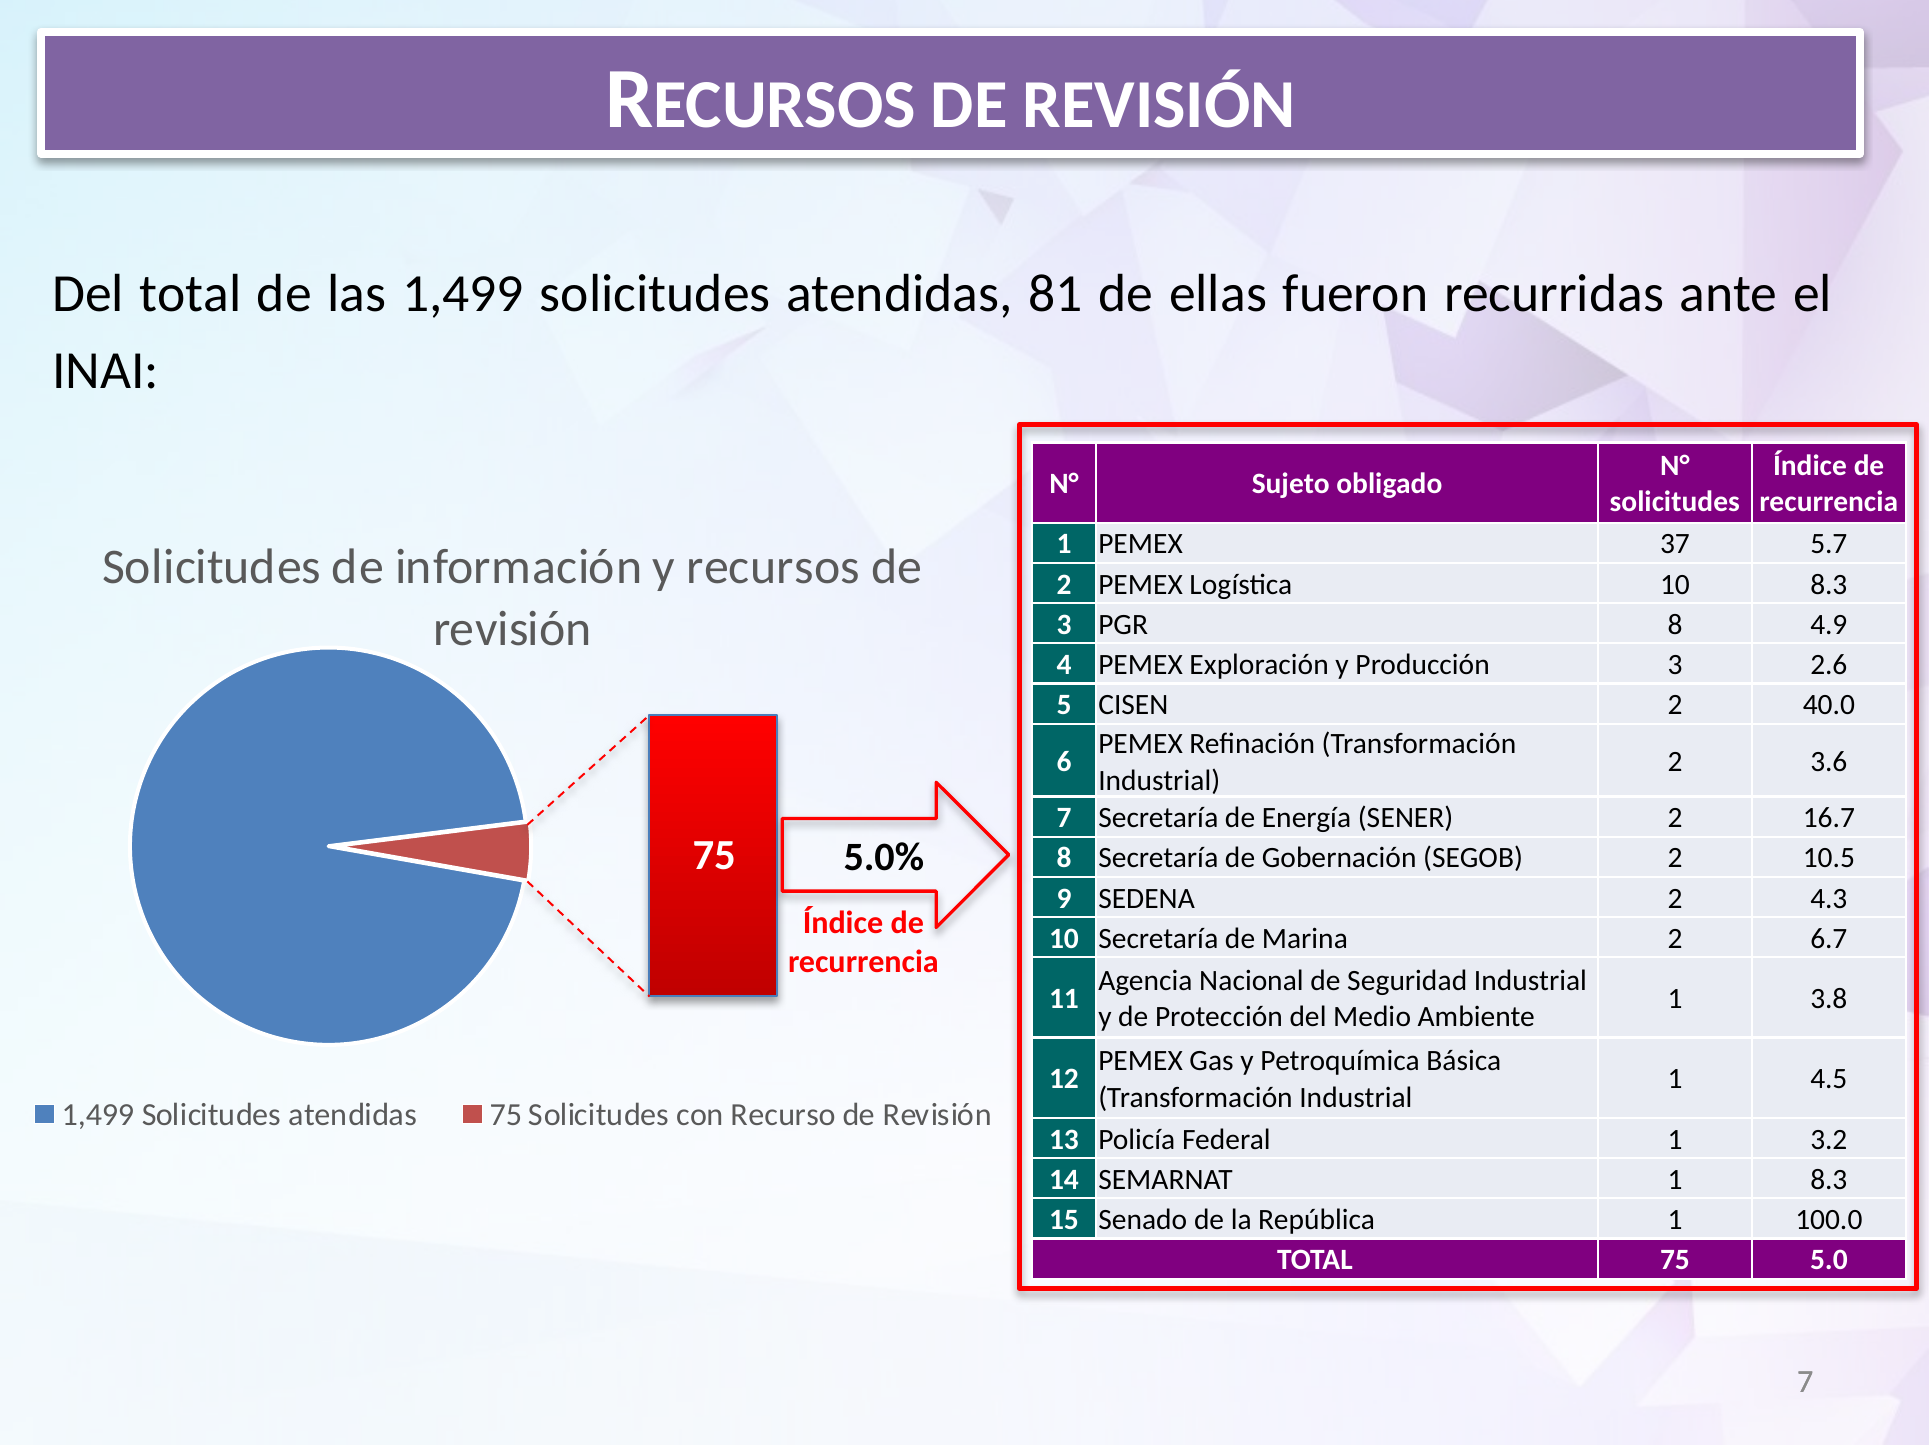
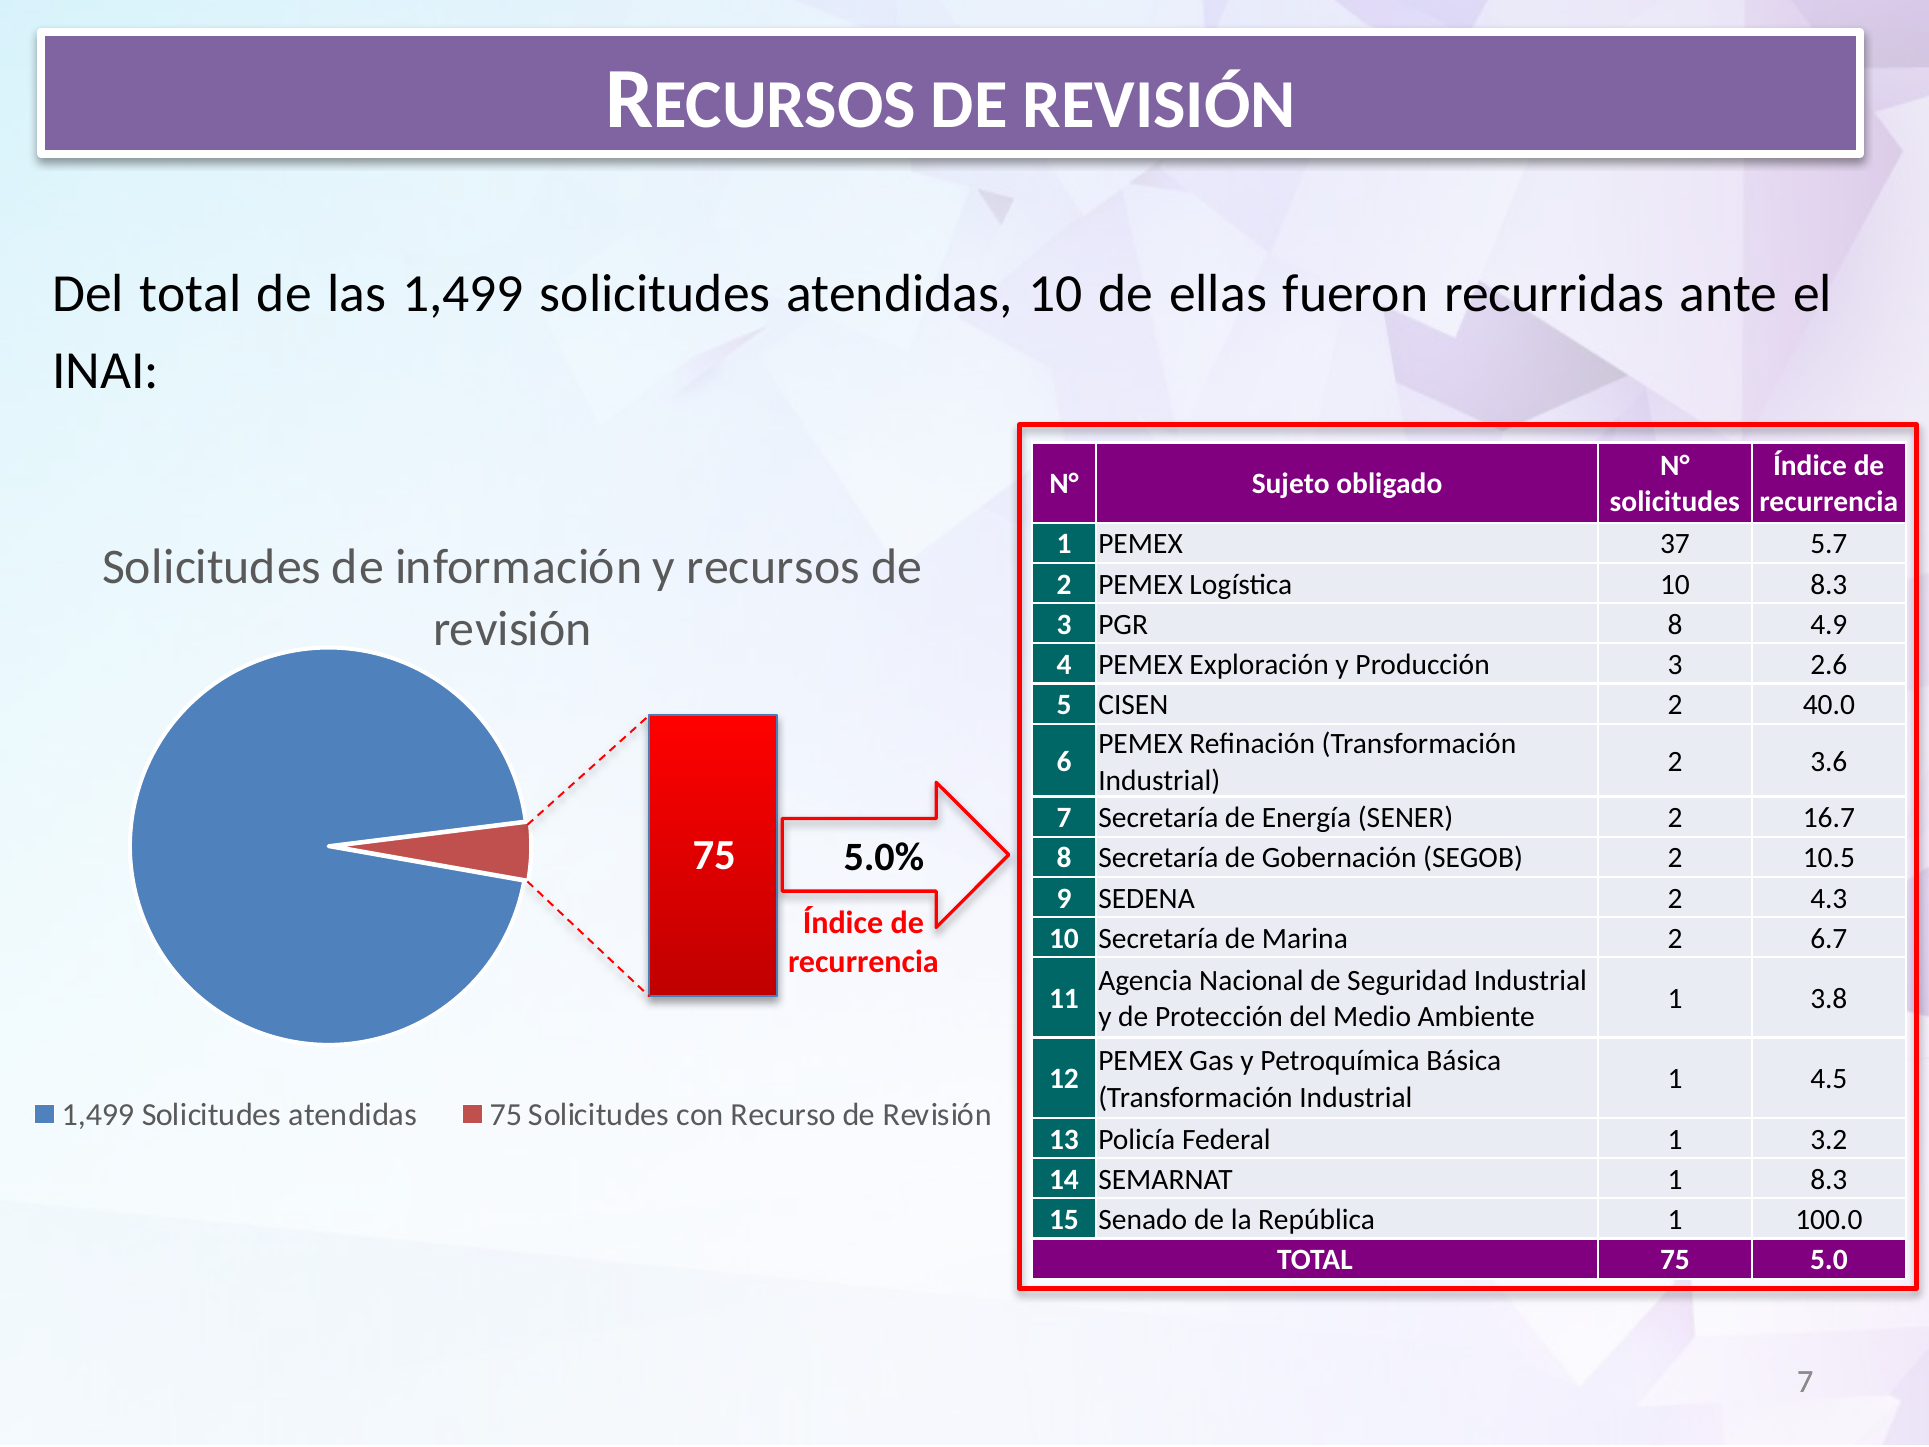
atendidas 81: 81 -> 10 (1056, 293)
